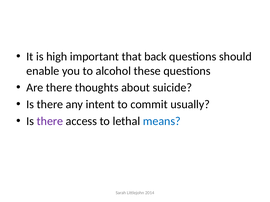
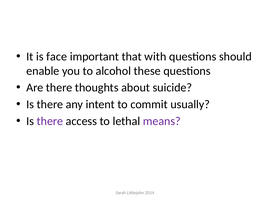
high: high -> face (57, 57)
back: back -> with (155, 57)
means colour: blue -> purple (162, 121)
